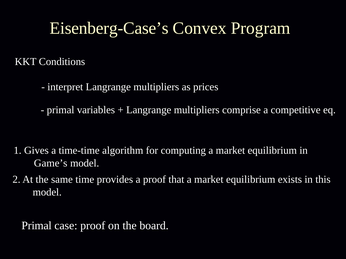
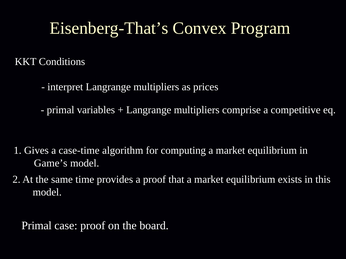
Eisenberg-Case’s: Eisenberg-Case’s -> Eisenberg-That’s (109, 28)
time-time: time-time -> case-time (79, 151)
